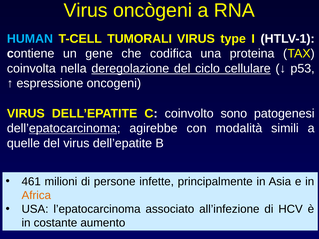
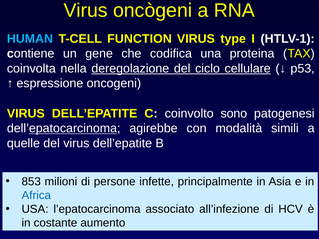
TUMORALI: TUMORALI -> FUNCTION (140, 39)
461: 461 -> 853 (31, 182)
Africa colour: orange -> blue (36, 195)
